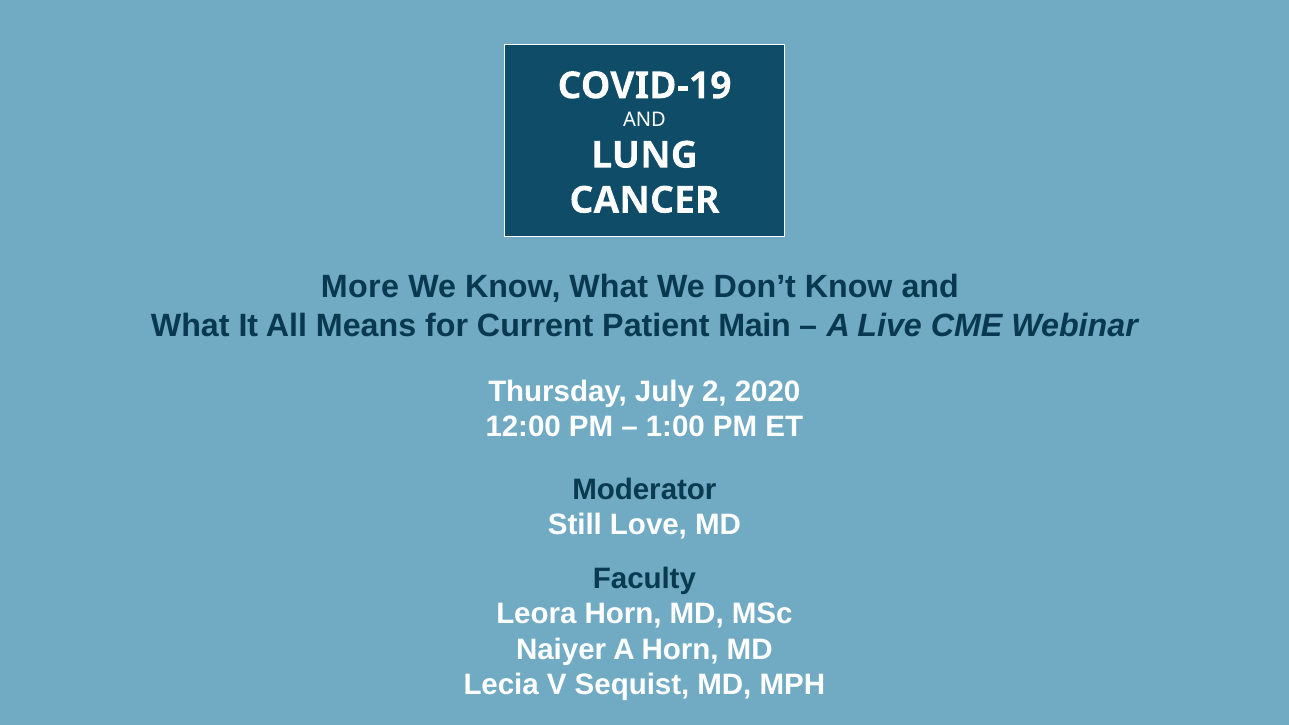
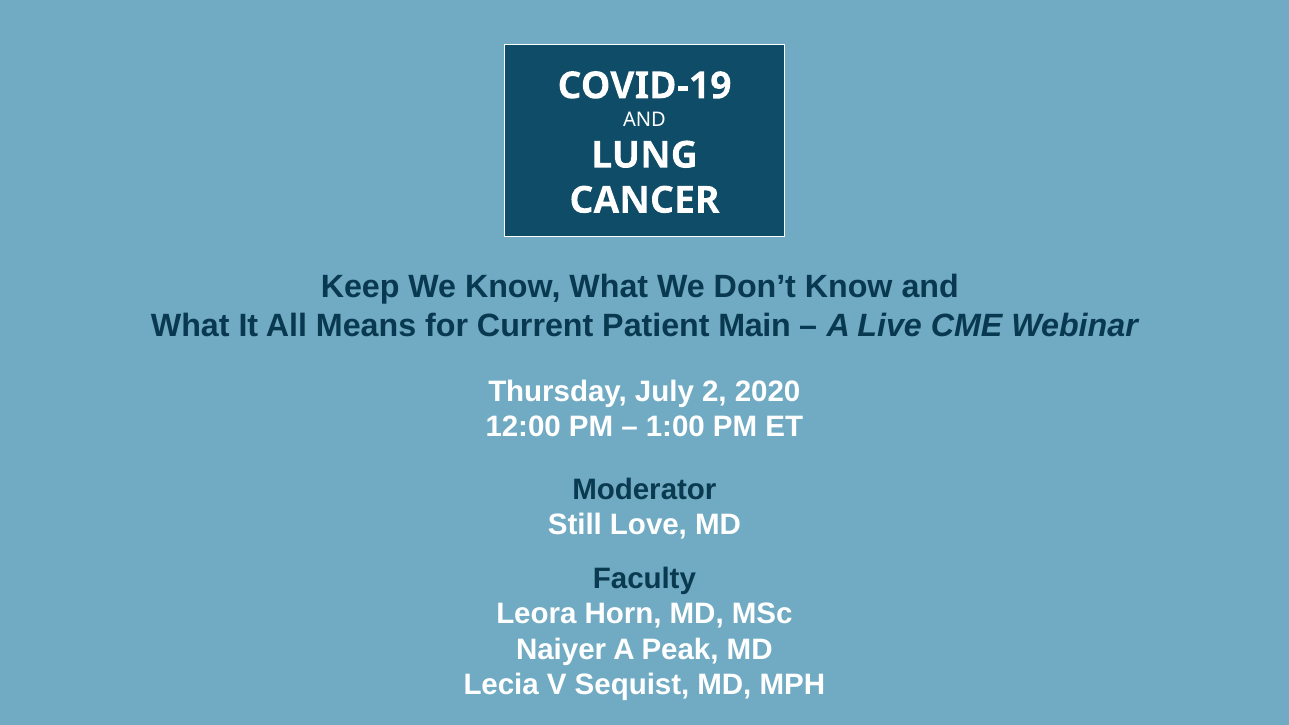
More: More -> Keep (360, 287)
A Horn: Horn -> Peak (680, 649)
